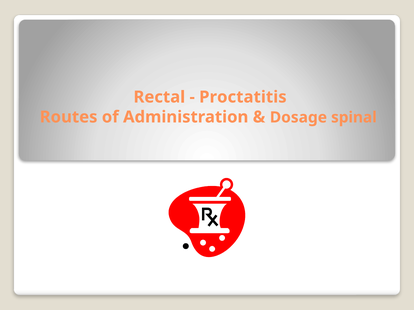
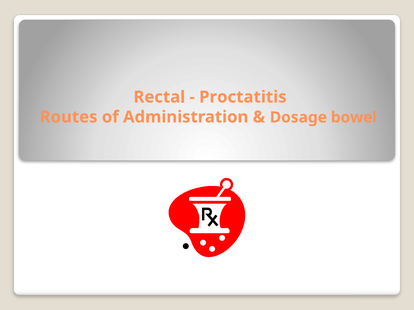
spinal: spinal -> bowel (354, 118)
